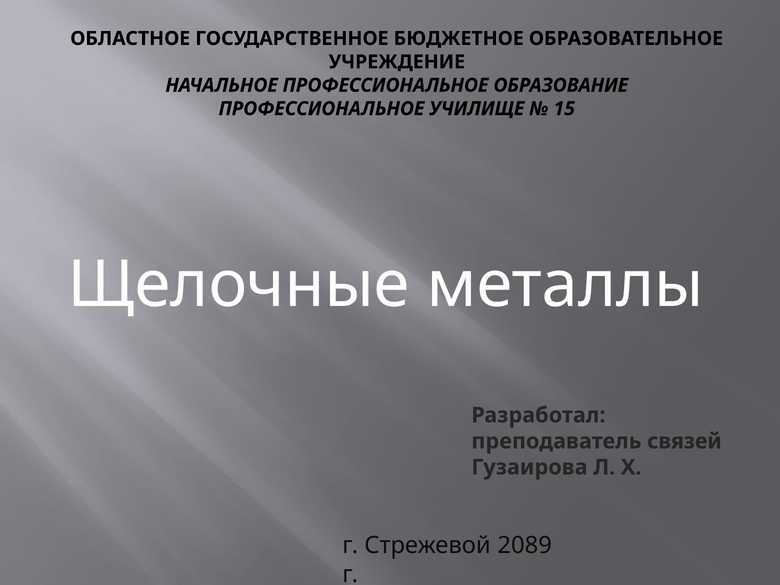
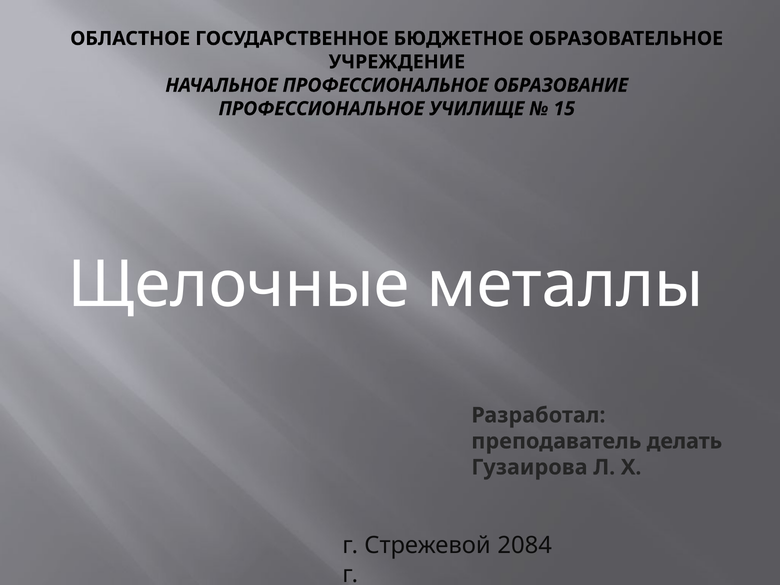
связей: связей -> делать (684, 441)
2089: 2089 -> 2084 (525, 545)
